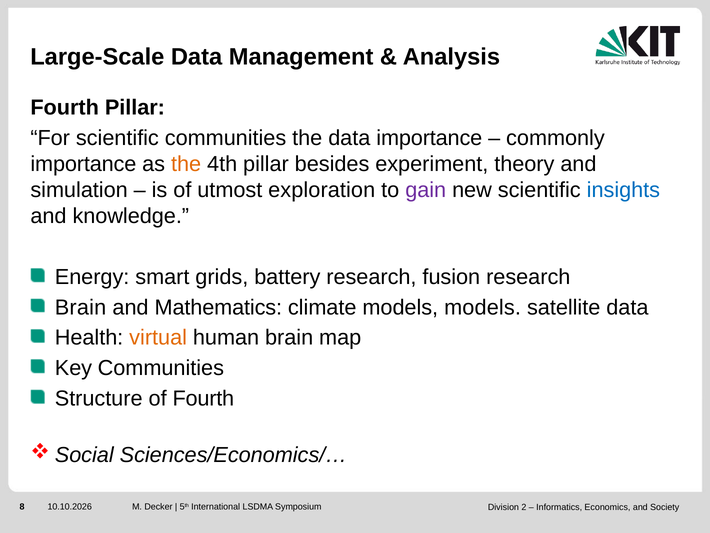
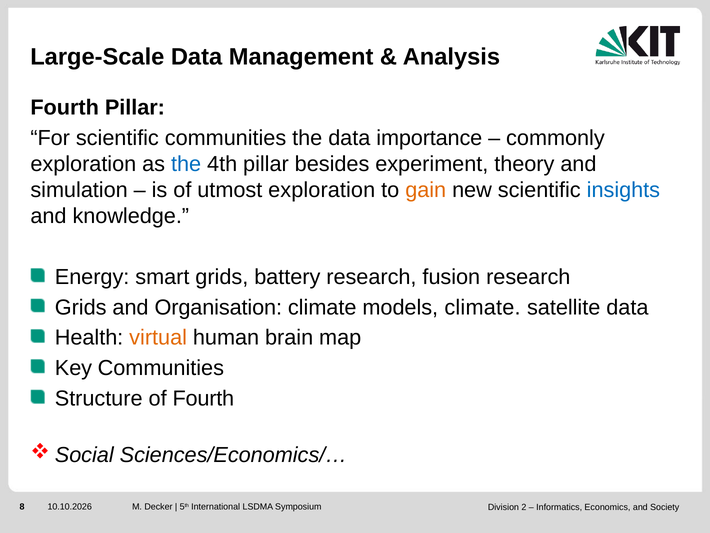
importance: importance -> exploration (83, 164)
the colour: orange -> blue (186, 164)
gain colour: purple -> orange (426, 190)
Brain: Brain -> Grids (81, 307)
Mathematics: Mathematics -> Organisation (218, 307)
models models: models -> climate (482, 307)
